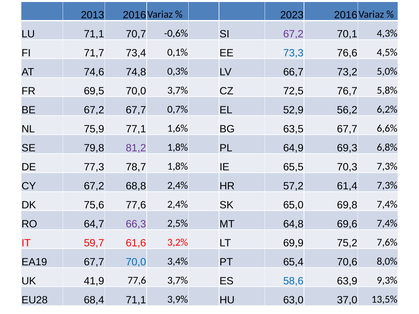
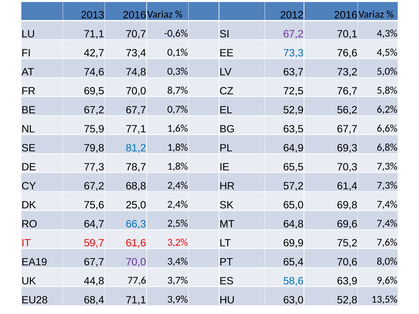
2023: 2023 -> 2012 (292, 15)
71,7: 71,7 -> 42,7 (94, 53)
66,7: 66,7 -> 63,7 (293, 72)
70,0 3,7%: 3,7% -> 8,7% (178, 90)
81,2 colour: purple -> blue (136, 148)
75,6 77,6: 77,6 -> 25,0 (136, 205)
66,3 colour: purple -> blue (136, 224)
70,0 colour: blue -> purple (136, 262)
41,9: 41,9 -> 44,8 (94, 281)
9,3%: 9,3% -> 9,6% (387, 281)
37,0: 37,0 -> 52,8 (347, 300)
